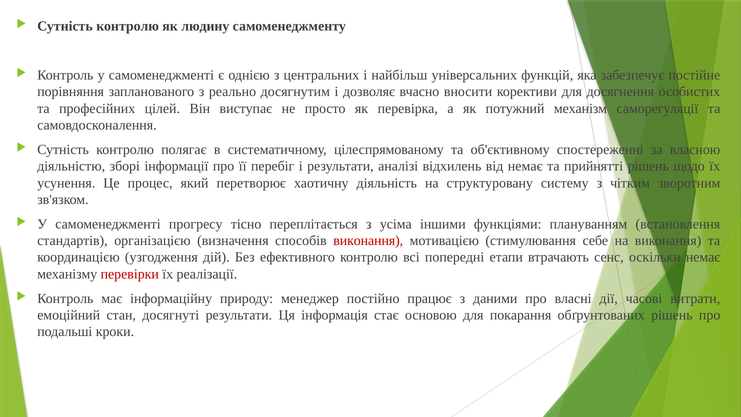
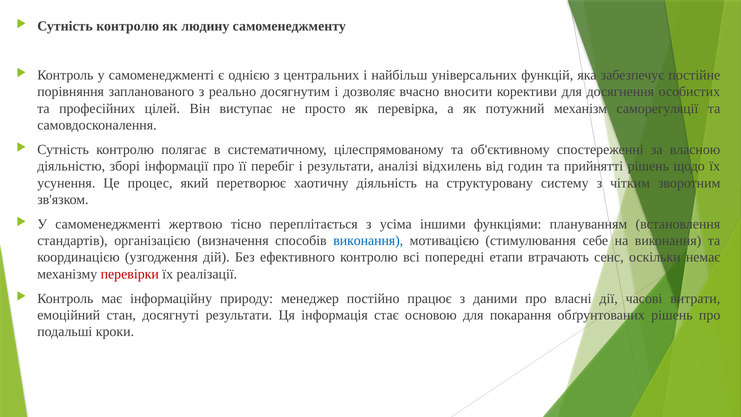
від немає: немає -> годин (525, 166)
прогресу: прогресу -> жертвою (196, 224)
виконання colour: red -> blue (368, 241)
